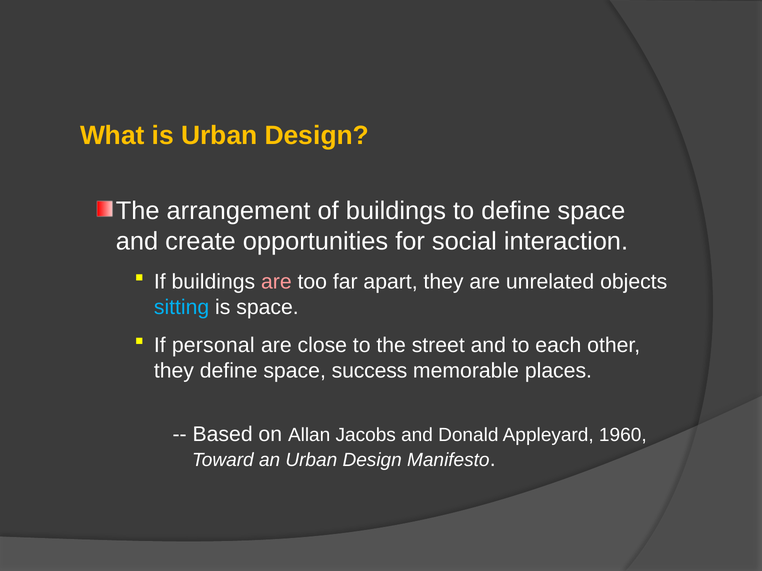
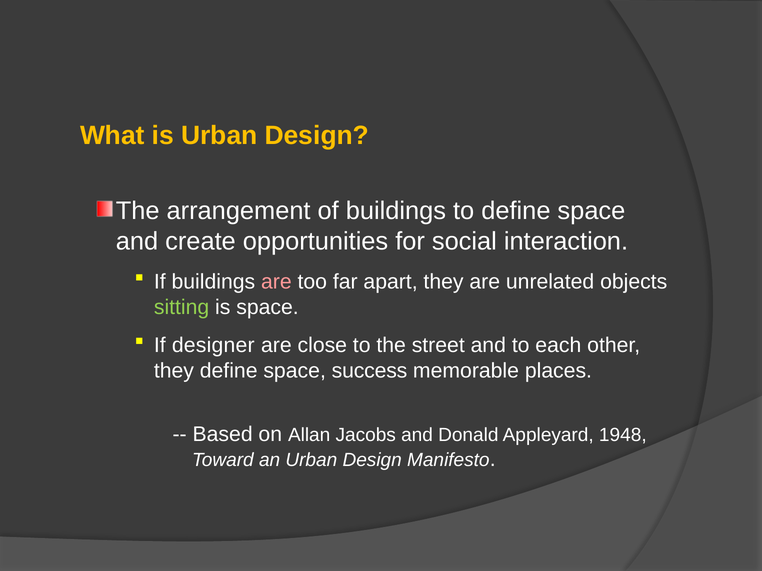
sitting colour: light blue -> light green (182, 307)
personal: personal -> designer (213, 346)
1960: 1960 -> 1948 (623, 435)
